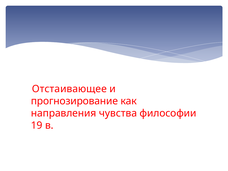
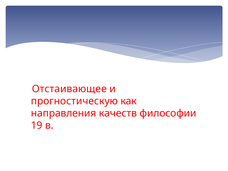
прогнозирование: прогнозирование -> прогностическую (74, 101)
чувства: чувства -> качеств (118, 113)
